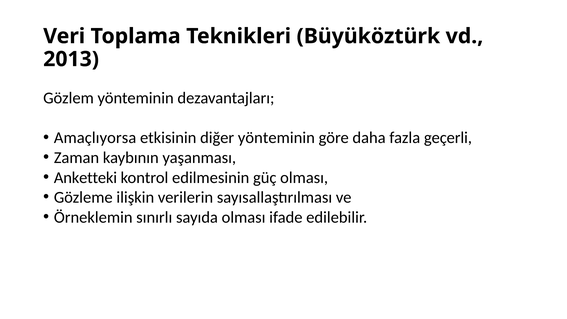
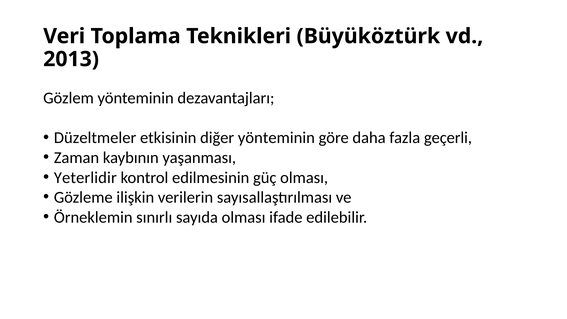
Amaçlıyorsa: Amaçlıyorsa -> Düzeltmeler (95, 138)
Anketteki: Anketteki -> Yeterlidir (85, 178)
